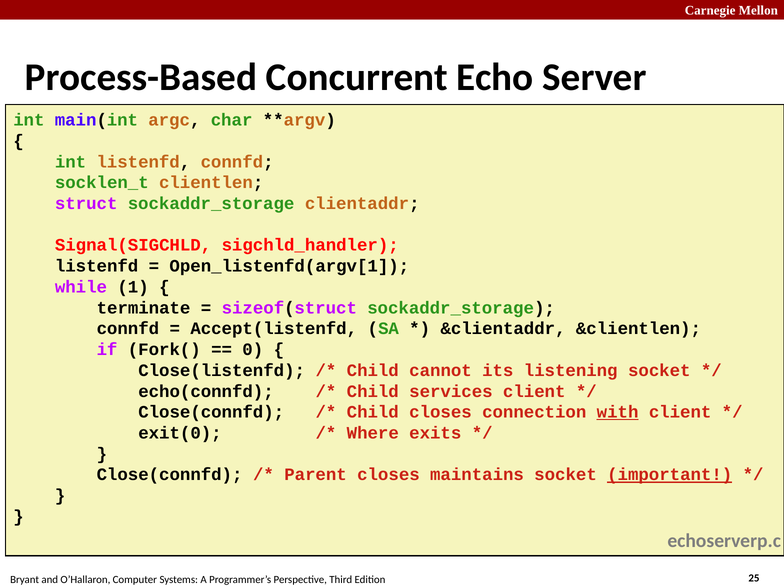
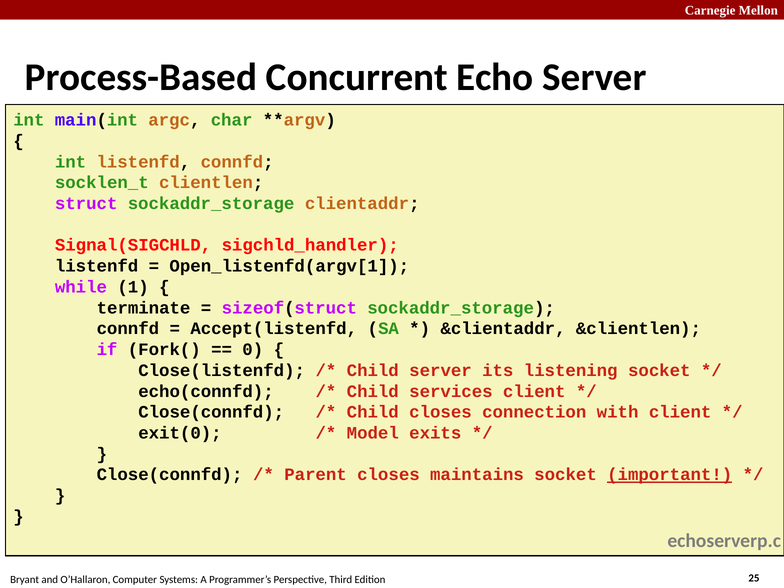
Child cannot: cannot -> server (441, 370)
with underline: present -> none (618, 412)
Where: Where -> Model (373, 433)
